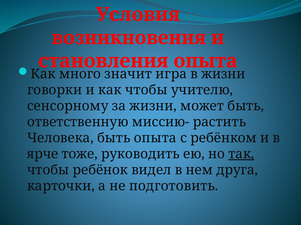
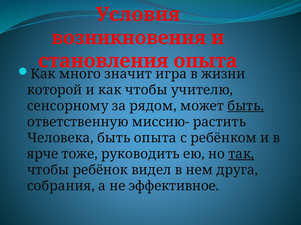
говорки: говорки -> которой (55, 90)
за жизни: жизни -> рядом (153, 106)
быть underline: none -> present (246, 106)
карточки: карточки -> собрания (61, 187)
подготовить: подготовить -> эффективное (174, 187)
